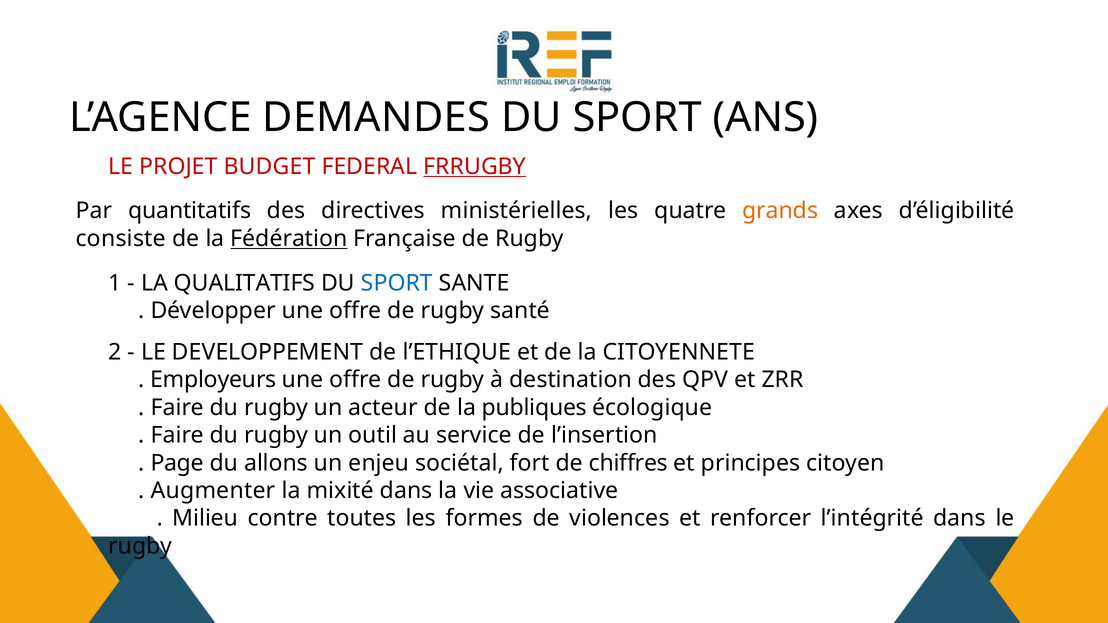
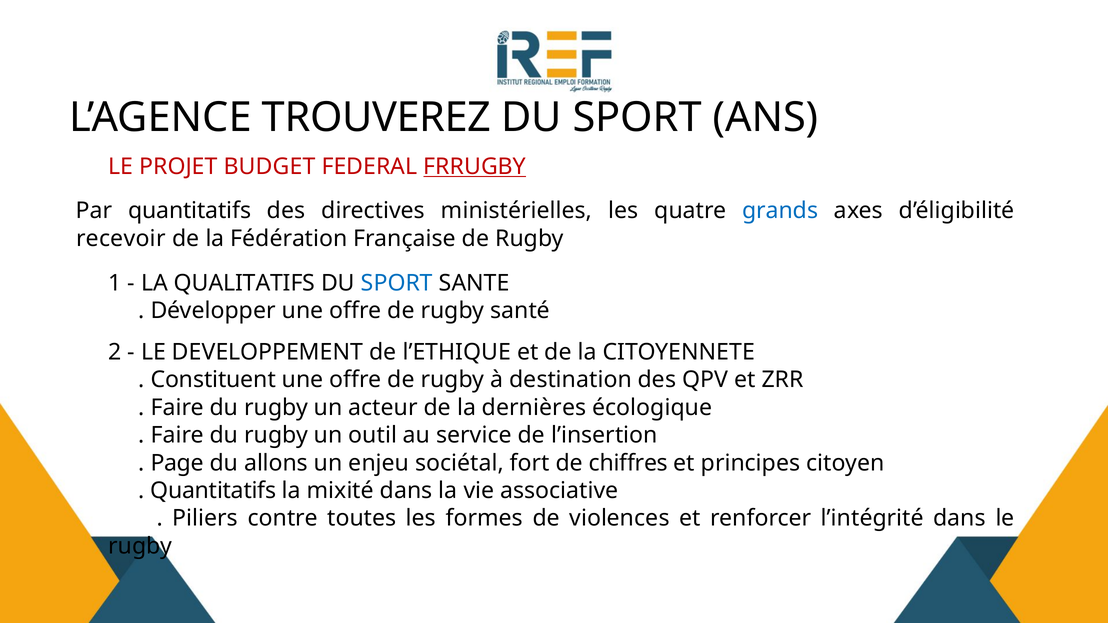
DEMANDES: DEMANDES -> TROUVEREZ (377, 118)
grands colour: orange -> blue (780, 211)
consiste: consiste -> recevoir (121, 239)
Fédération underline: present -> none (289, 239)
Employeurs: Employeurs -> Constituent (213, 380)
publiques: publiques -> dernières (534, 408)
Augmenter: Augmenter -> Quantitatifs (213, 491)
Milieu: Milieu -> Piliers (205, 519)
